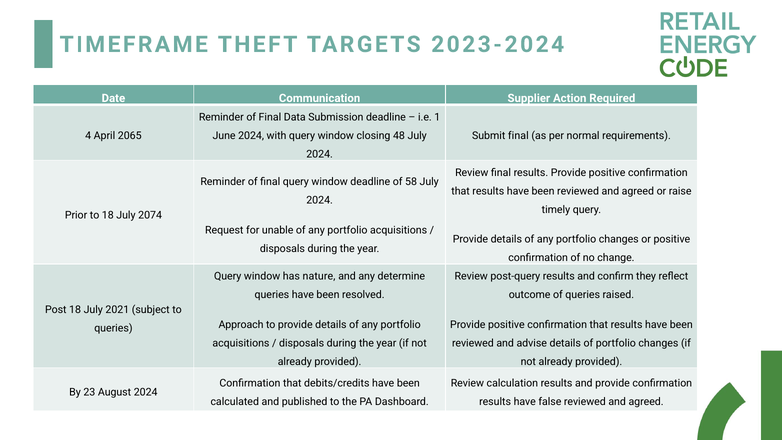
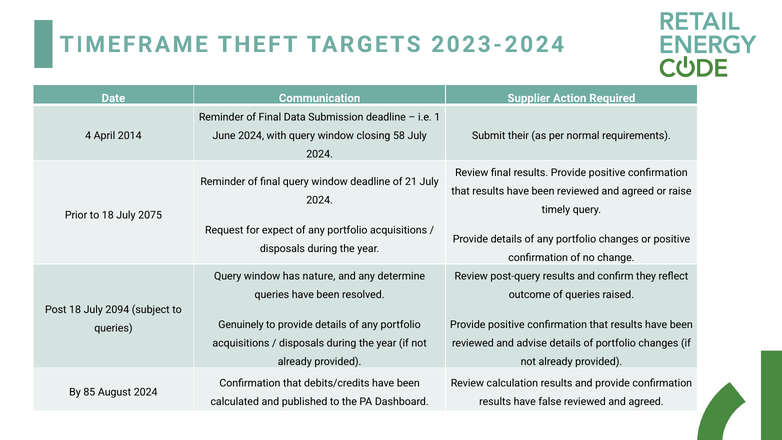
2065: 2065 -> 2014 (130, 136)
48: 48 -> 58 (399, 136)
Submit final: final -> their (518, 136)
58: 58 -> 21 (411, 182)
2074: 2074 -> 2075 (150, 215)
unable: unable -> expect (278, 230)
2021: 2021 -> 2094 (117, 310)
Approach: Approach -> Genuinely (241, 325)
23: 23 -> 85 (89, 392)
